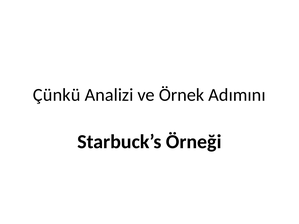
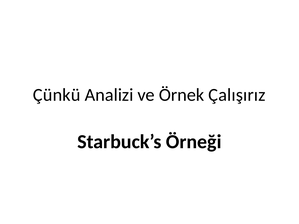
Adımını: Adımını -> Çalışırız (237, 95)
